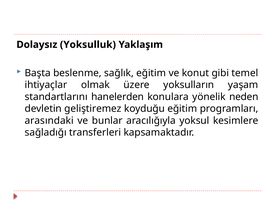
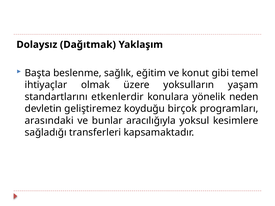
Yoksulluk: Yoksulluk -> Dağıtmak (88, 45)
hanelerden: hanelerden -> etkenlerdir (117, 97)
koyduğu eğitim: eğitim -> birçok (182, 109)
